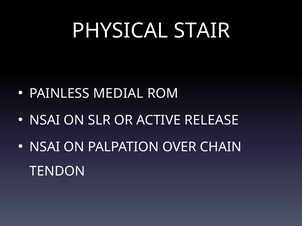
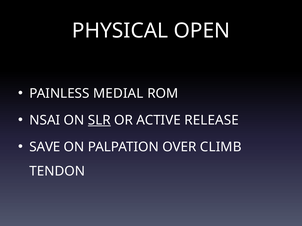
STAIR: STAIR -> OPEN (202, 31)
SLR underline: none -> present (99, 120)
NSAI: NSAI -> SAVE (45, 147)
CHAIN: CHAIN -> CLIMB (221, 147)
